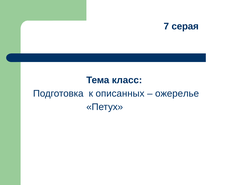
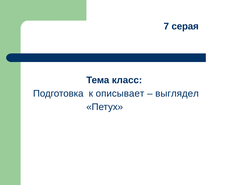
описанных: описанных -> описывает (120, 94)
ожерелье: ожерелье -> выглядел (177, 94)
